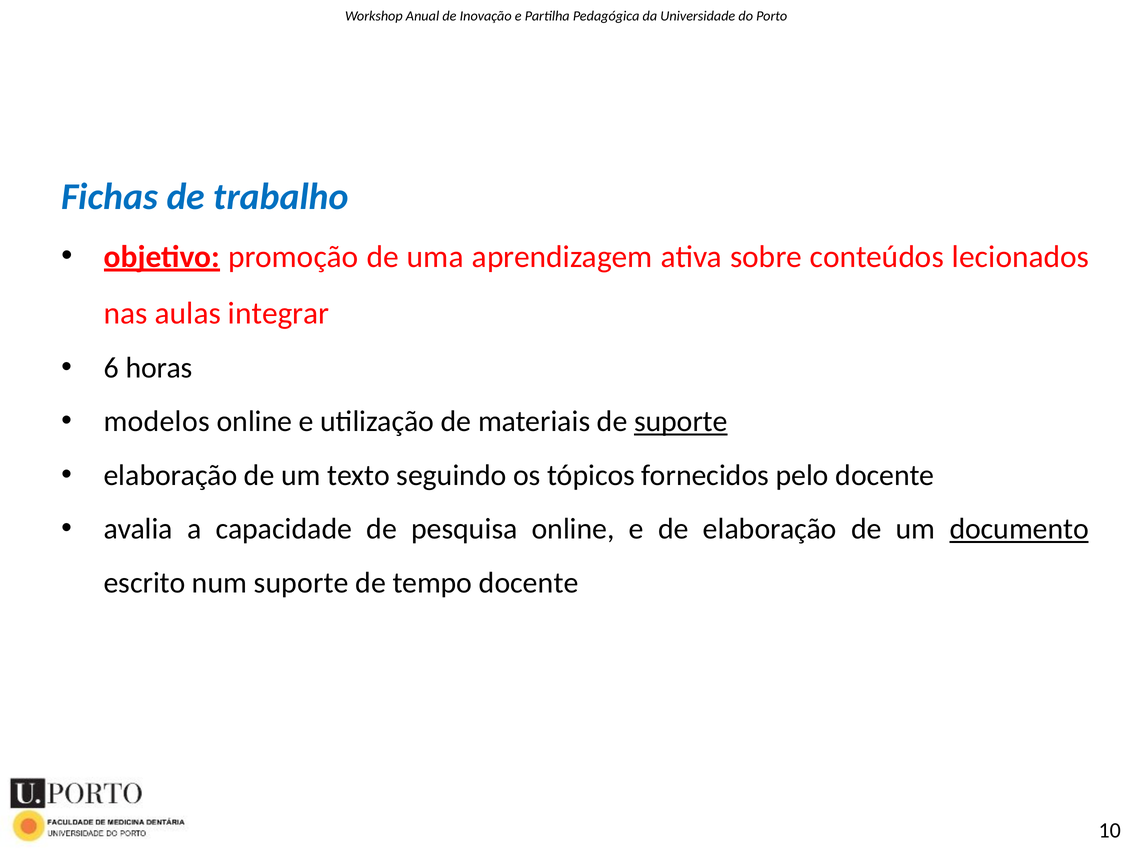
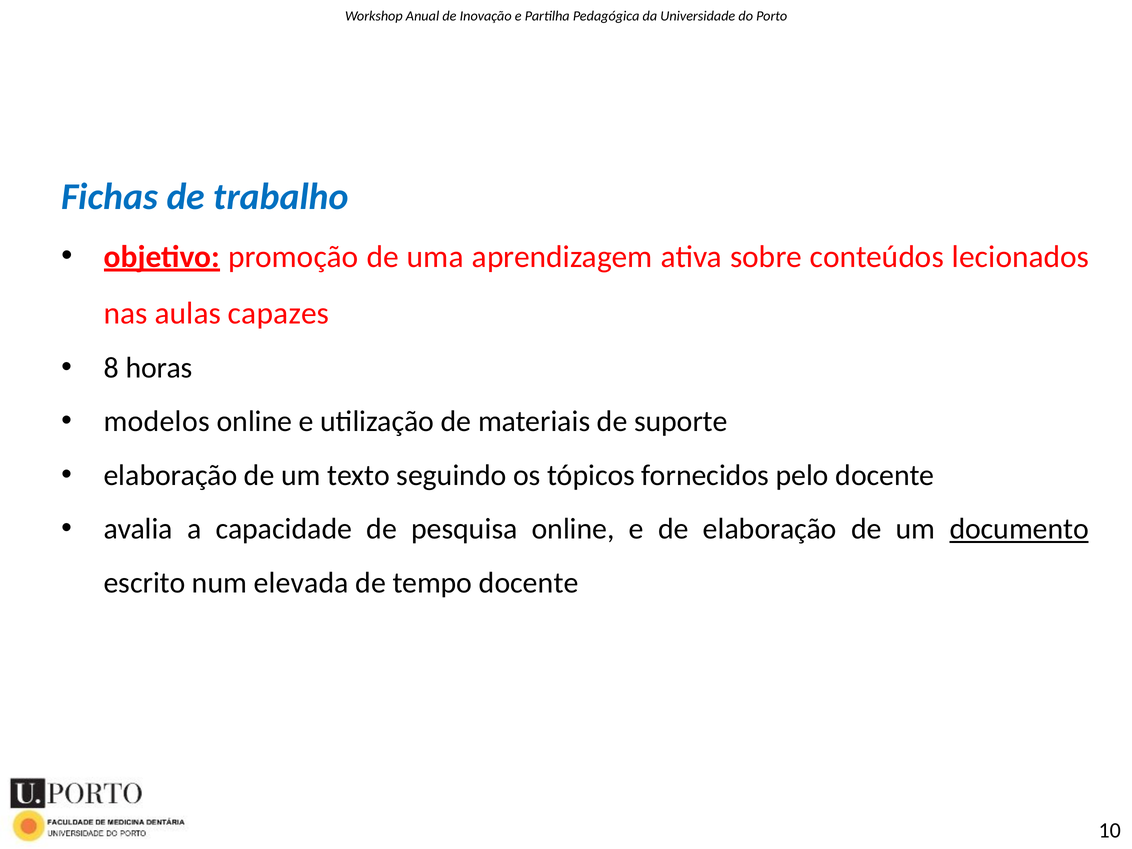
integrar: integrar -> capazes (279, 313)
6: 6 -> 8 (111, 368)
suporte underline: present -> none (681, 422)
num suporte: suporte -> elevada (301, 583)
